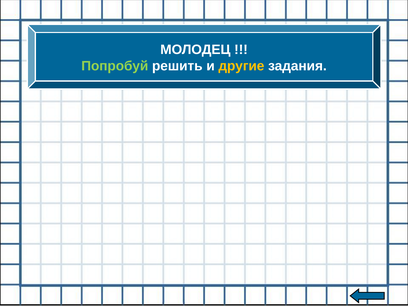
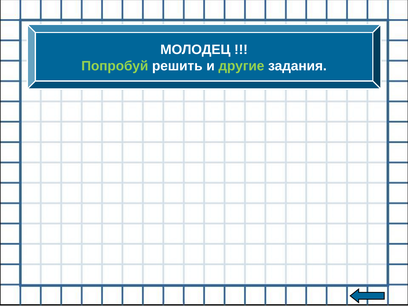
другие colour: yellow -> light green (241, 66)
